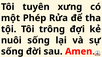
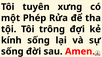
nuôi: nuôi -> kính (11, 41)
